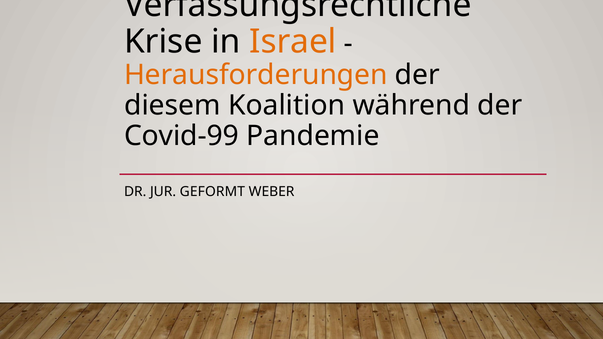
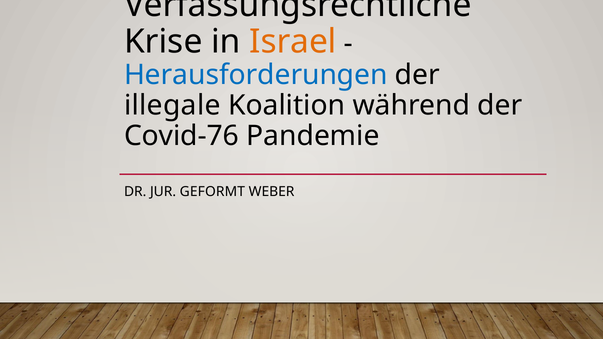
Herausforderungen colour: orange -> blue (256, 75)
diesem: diesem -> illegale (172, 106)
Covid-99: Covid-99 -> Covid-76 (182, 136)
